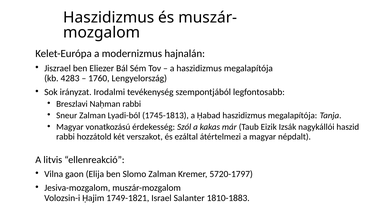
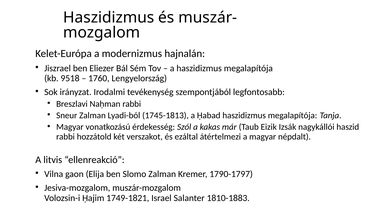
4283: 4283 -> 9518 (70, 78)
5720-1797: 5720-1797 -> 1790-1797 (231, 174)
